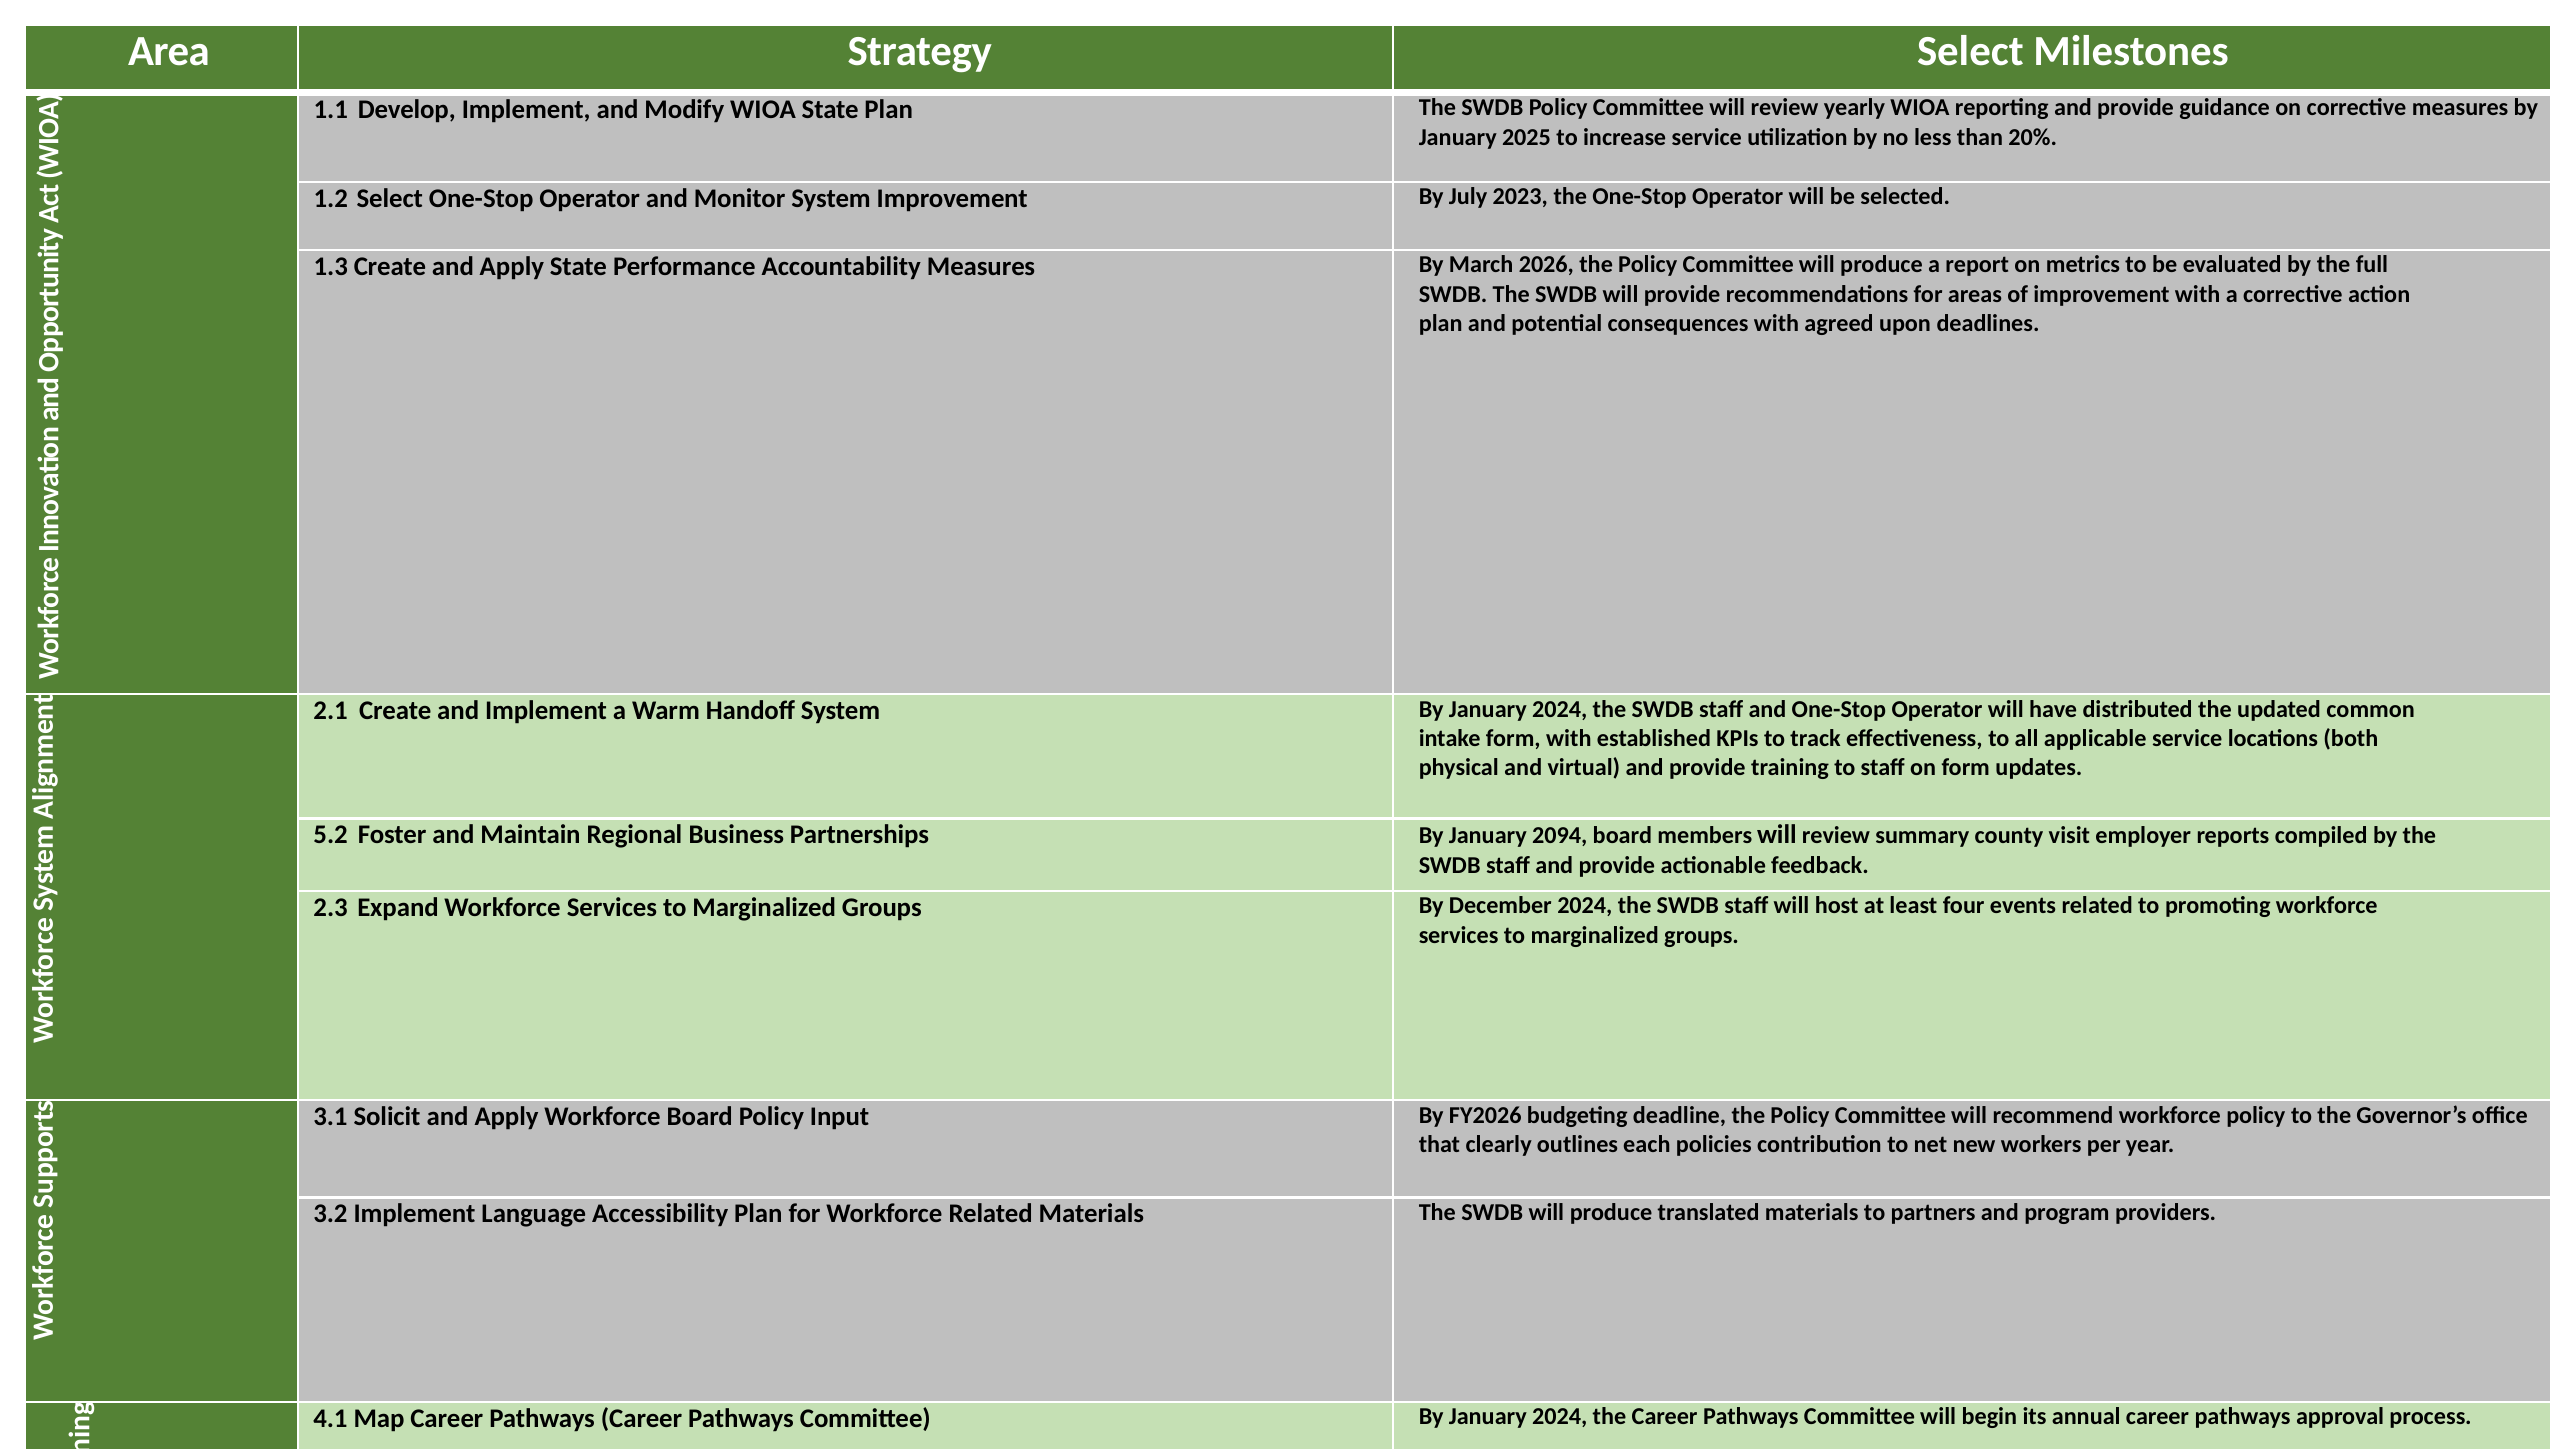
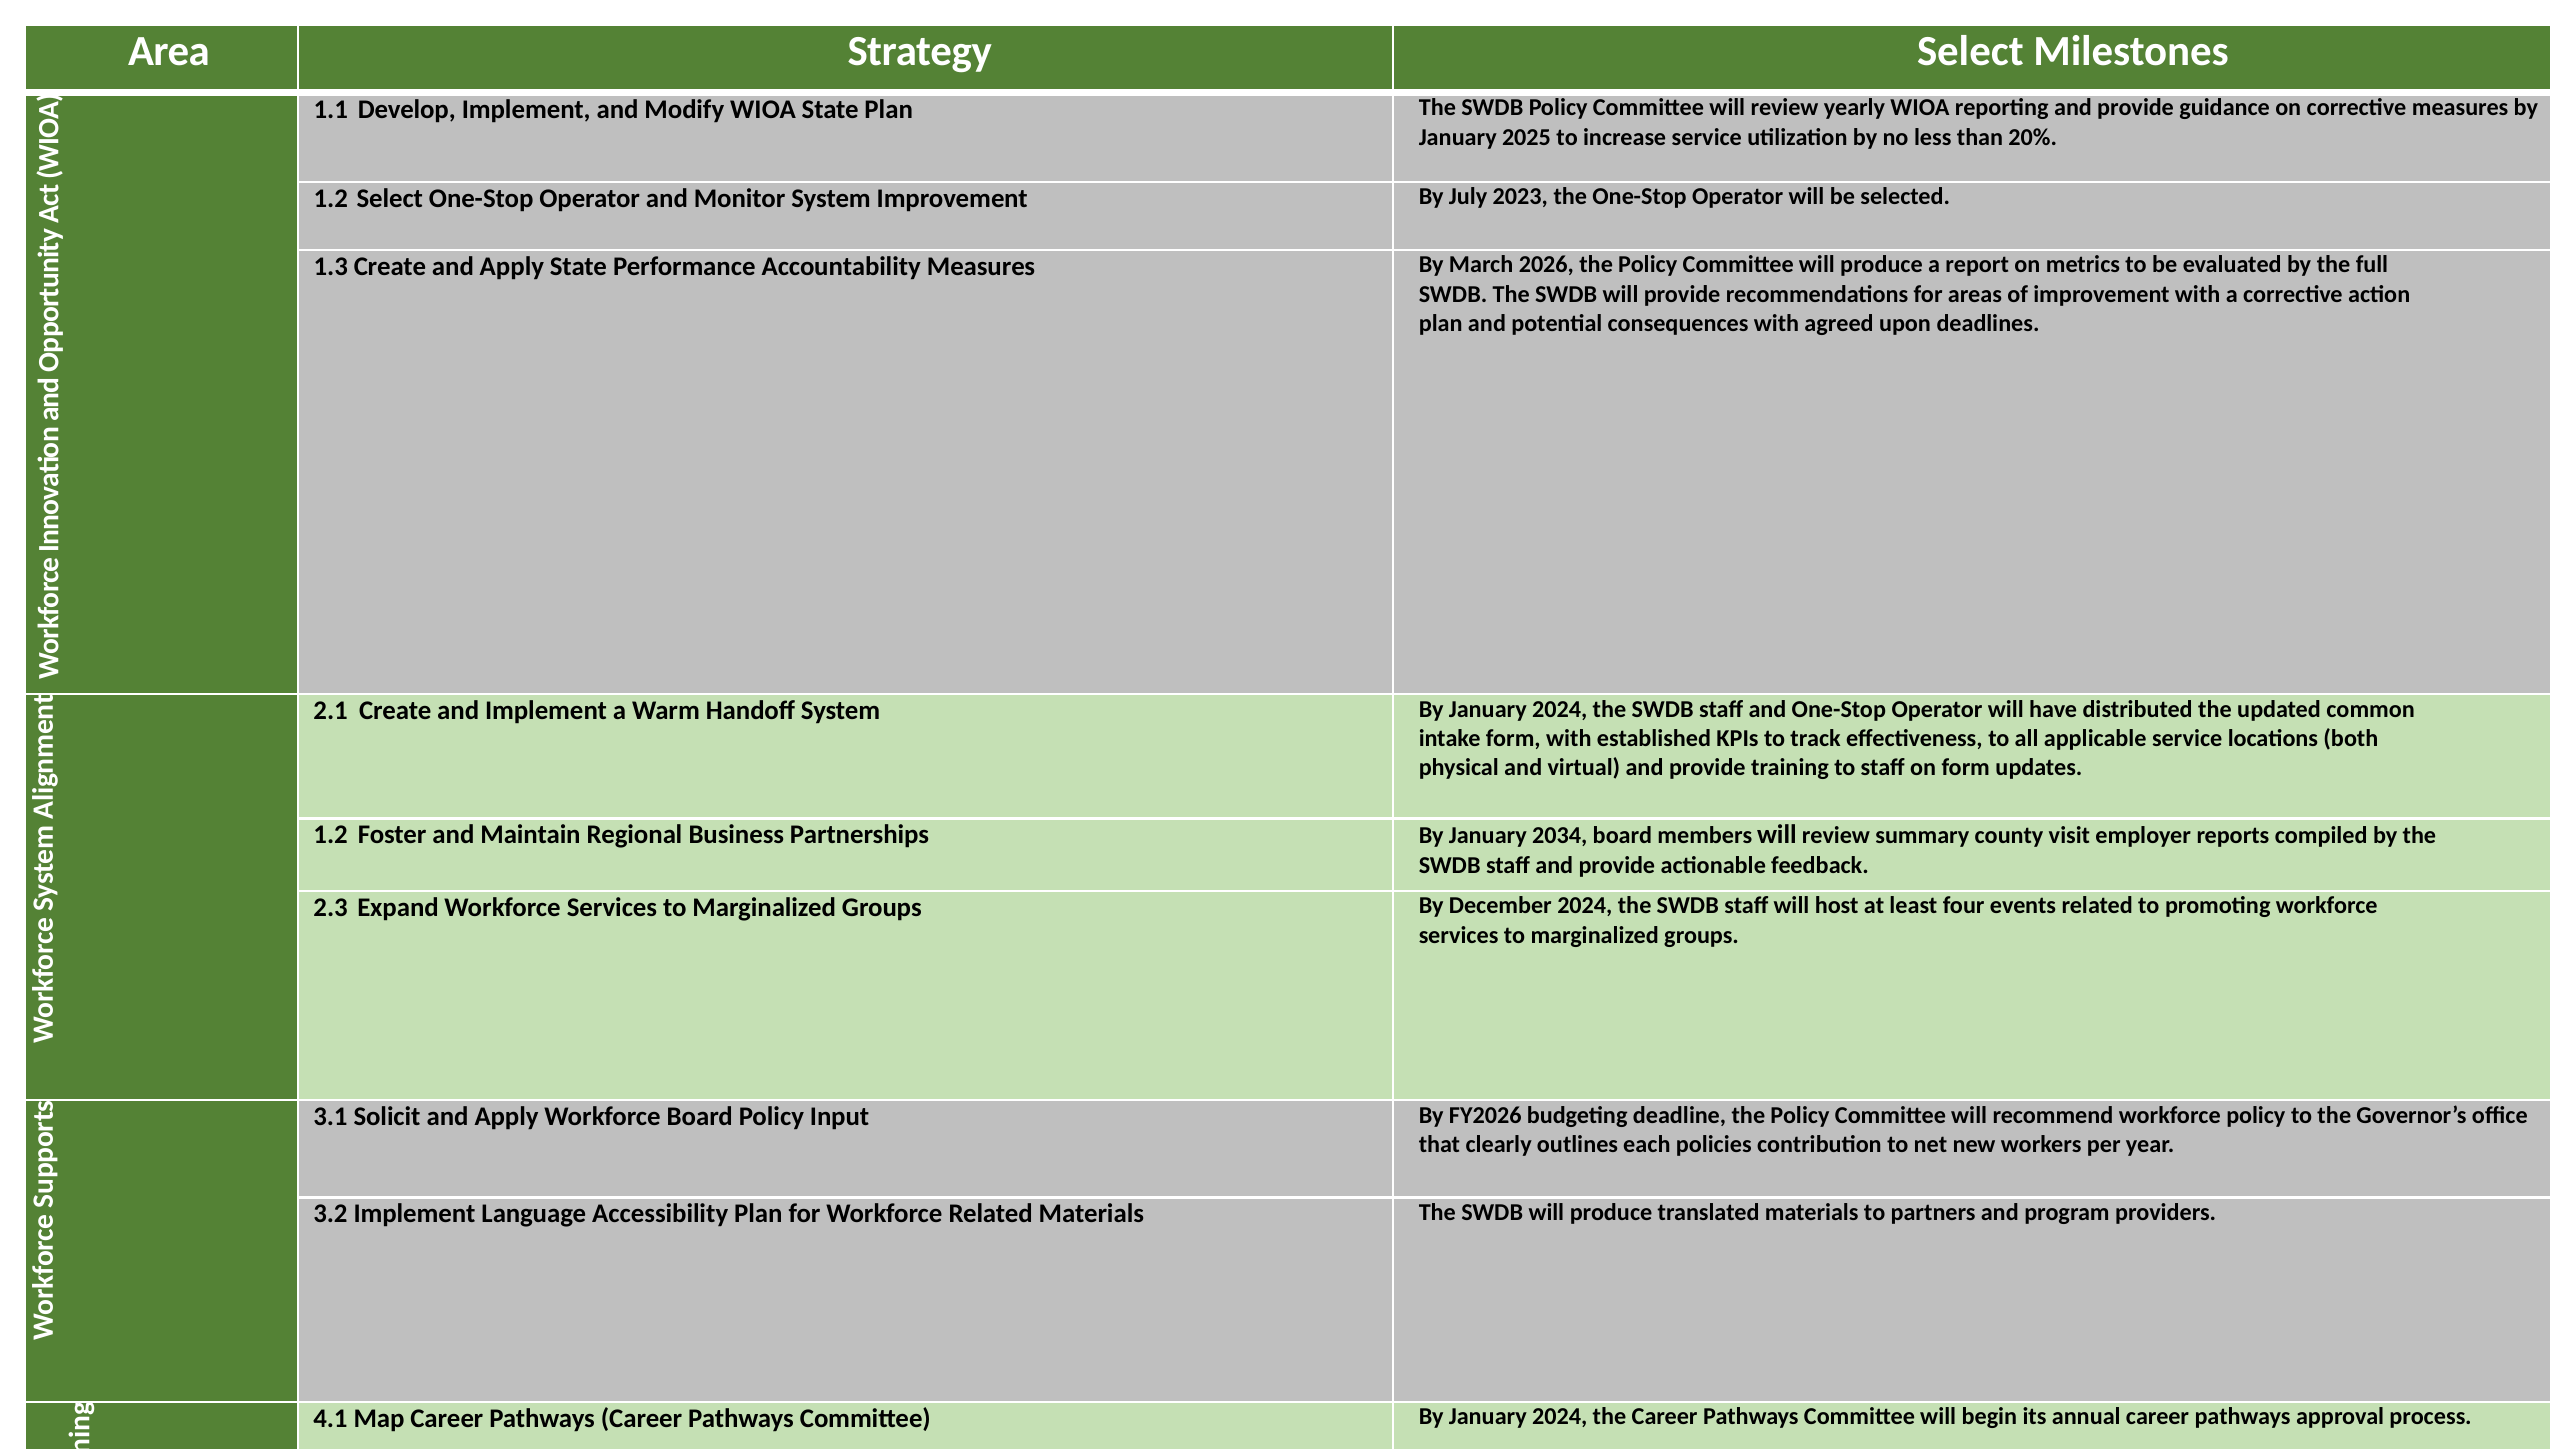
5.2: 5.2 -> 1.2 (331, 835)
2094: 2094 -> 2034 (1560, 836)
